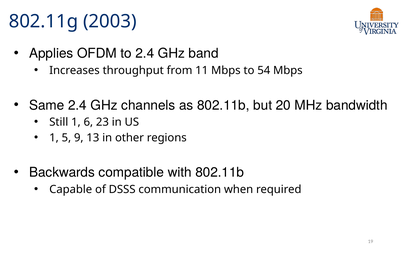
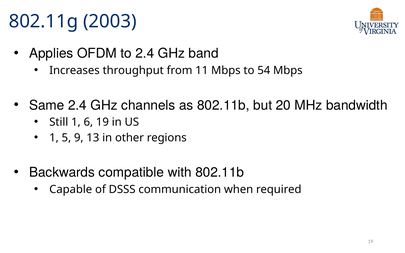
6 23: 23 -> 19 (102, 122)
